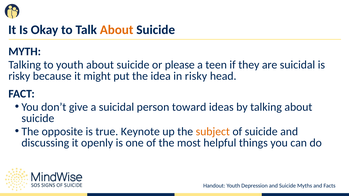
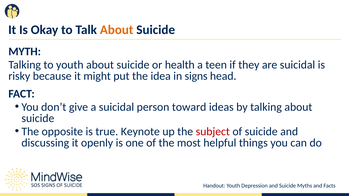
please: please -> health (180, 65)
in risky: risky -> signs (196, 76)
subject colour: orange -> red (213, 132)
